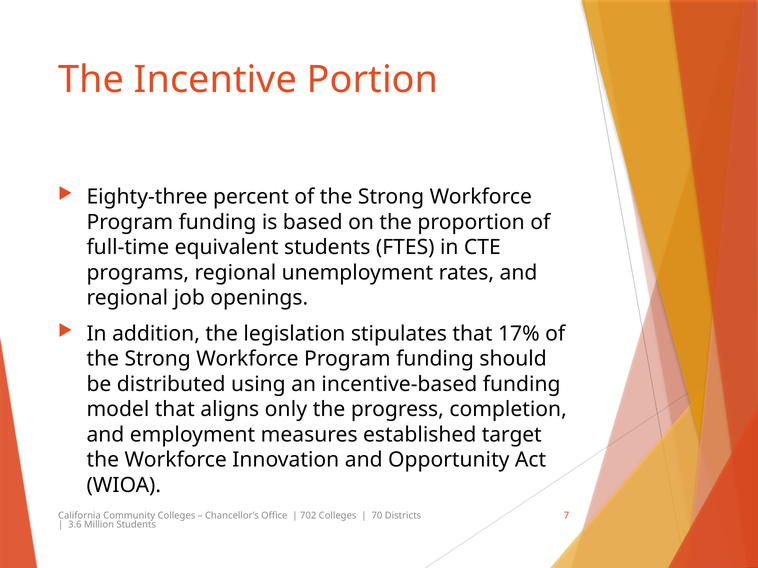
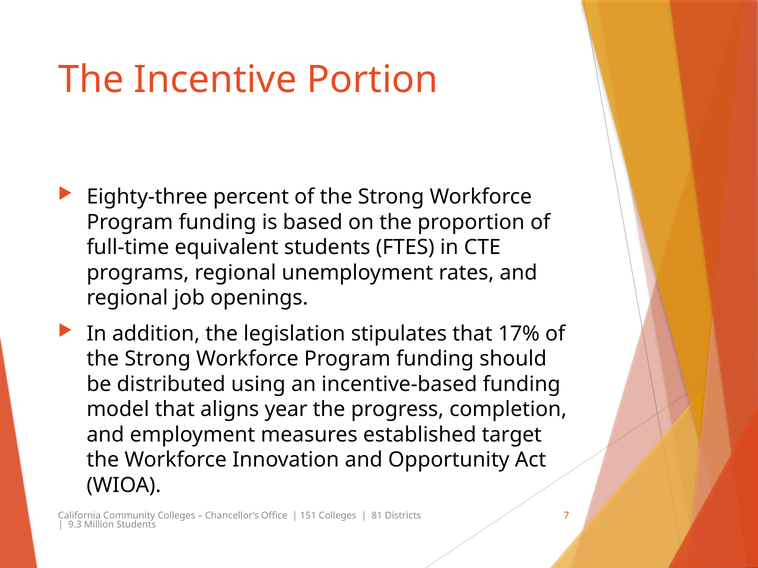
only: only -> year (286, 410)
702: 702 -> 151 (308, 516)
70: 70 -> 81 (377, 516)
3.6: 3.6 -> 9.3 (75, 525)
